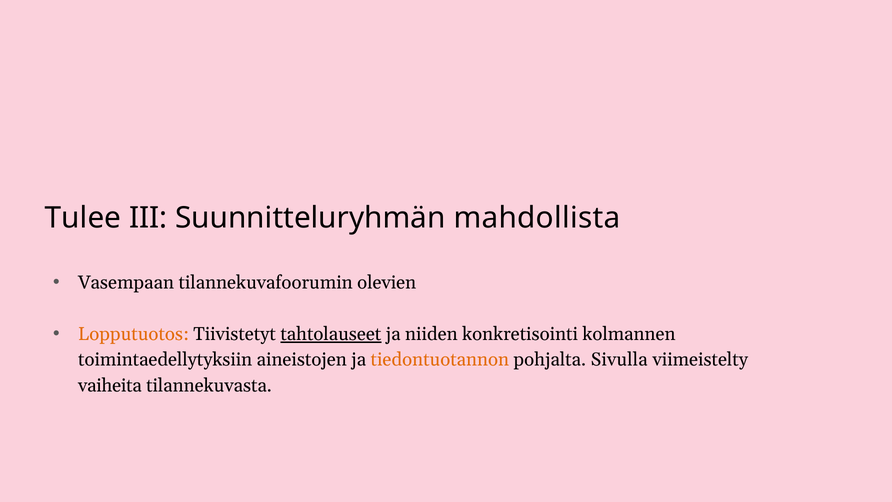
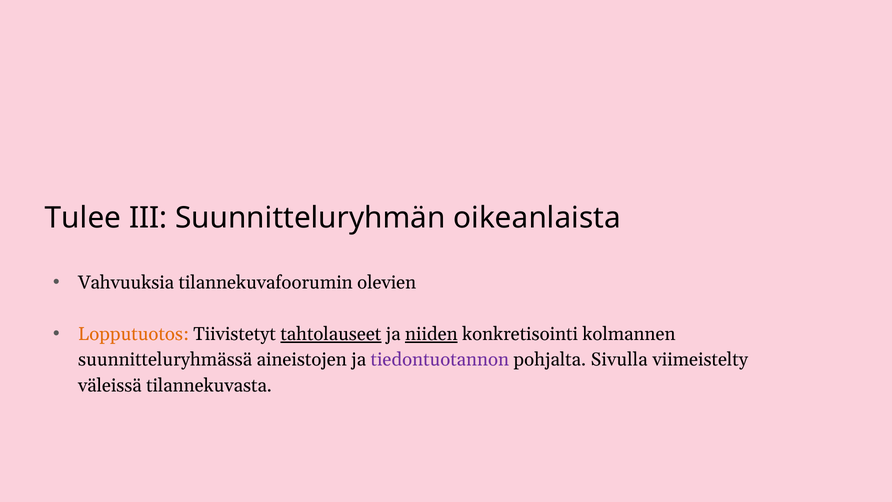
mahdollista: mahdollista -> oikeanlaista (537, 218)
Vasempaan: Vasempaan -> Vahvuuksia (126, 283)
niiden underline: none -> present (431, 334)
toimintaedellytyksiin: toimintaedellytyksiin -> suunnitteluryhmässä (165, 360)
tiedontuotannon colour: orange -> purple (440, 360)
vaiheita: vaiheita -> väleissä (110, 385)
